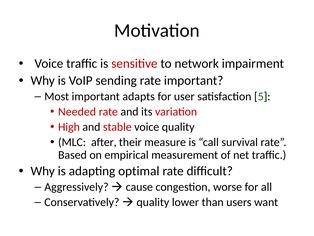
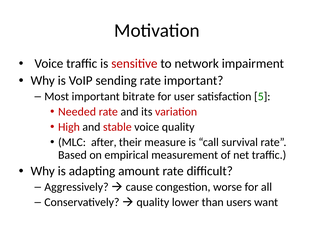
adapts: adapts -> bitrate (139, 96)
optimal: optimal -> amount (139, 171)
